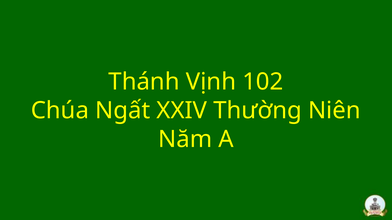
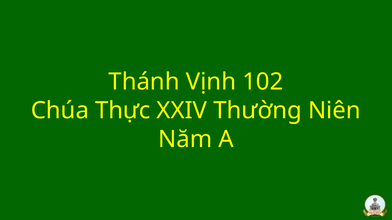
Ngất: Ngất -> Thực (123, 111)
